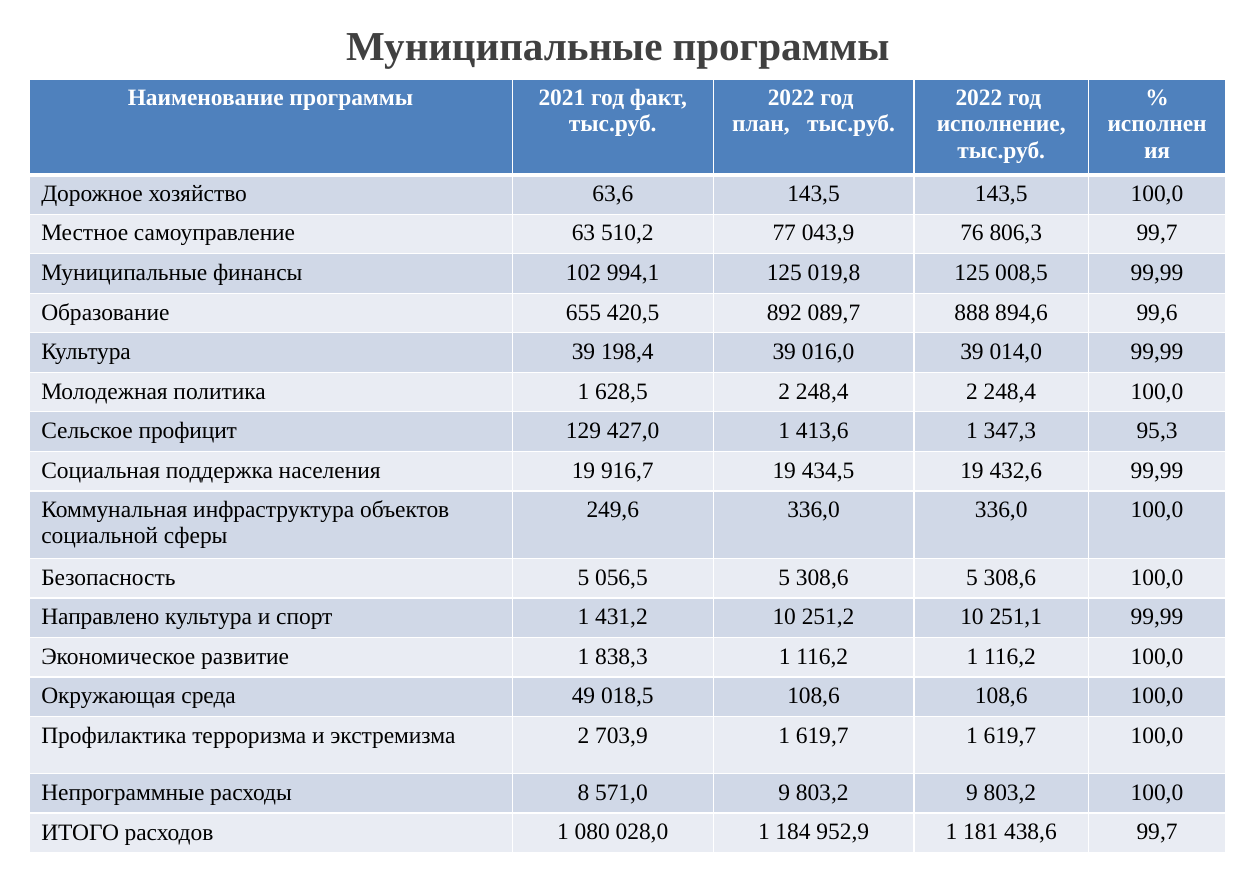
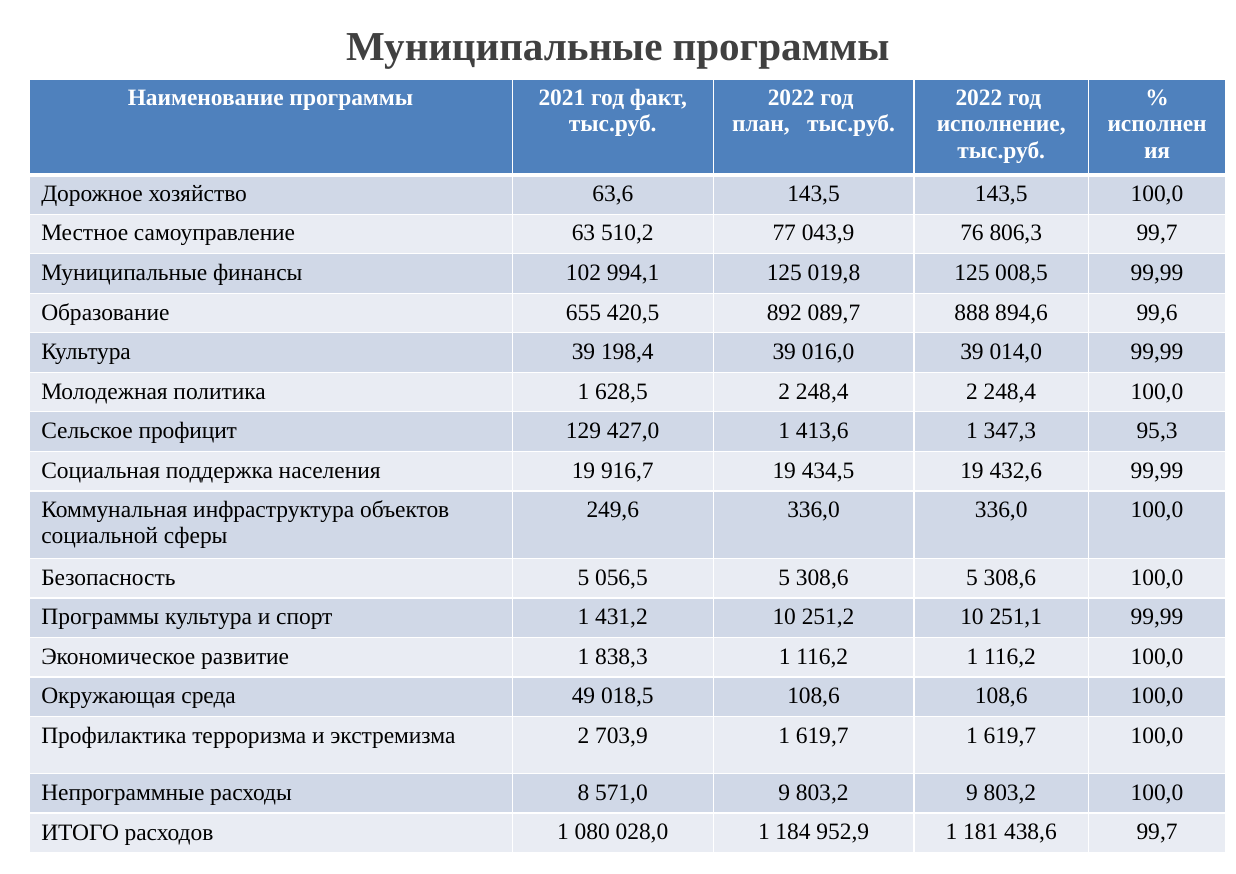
Направлено: Направлено -> Программы (100, 617)
